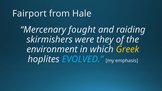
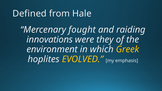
Fairport: Fairport -> Defined (29, 14)
skirmishers: skirmishers -> innovations (50, 40)
EVOLVED colour: light blue -> yellow (83, 59)
